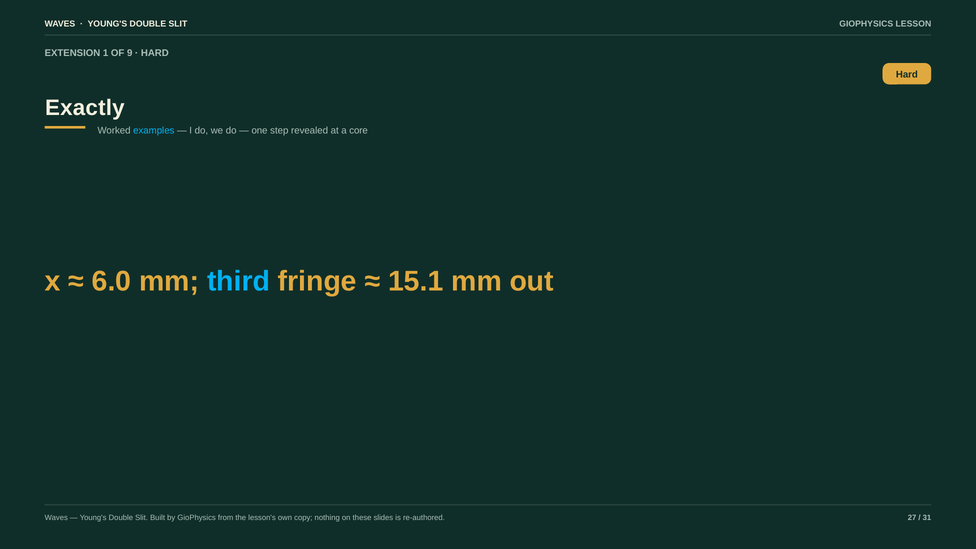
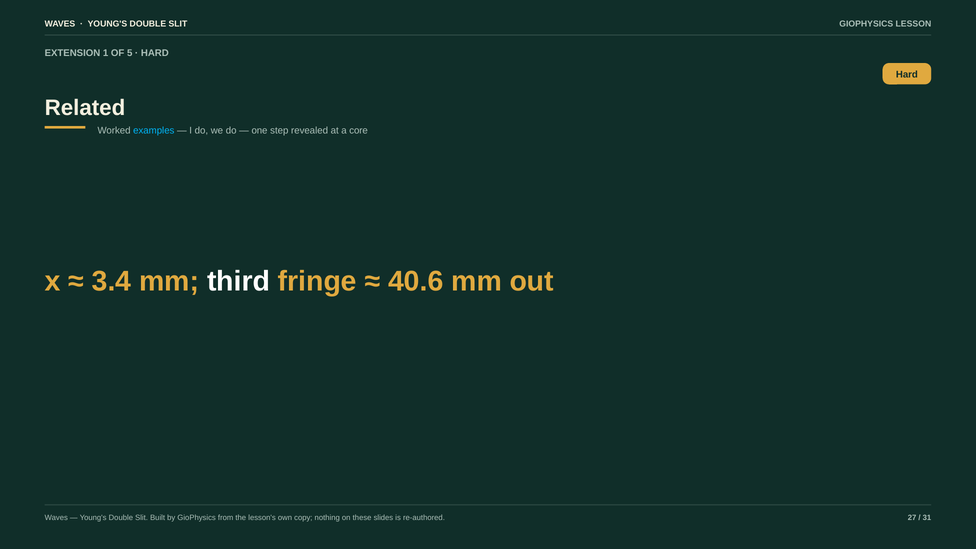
9: 9 -> 5 (130, 53)
Exactly: Exactly -> Related (85, 108)
6.0: 6.0 -> 3.4 (112, 281)
third colour: light blue -> white (239, 281)
15.1: 15.1 -> 40.6 (416, 281)
